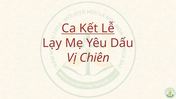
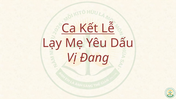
Chiên: Chiên -> Đang (94, 58)
